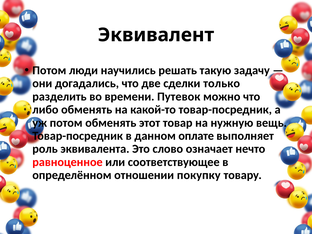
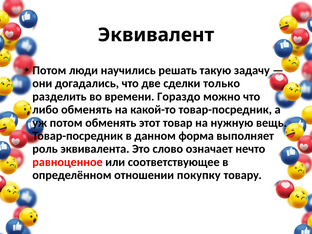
Путевок: Путевок -> Гораздо (179, 97)
оплате: оплате -> форма (196, 136)
